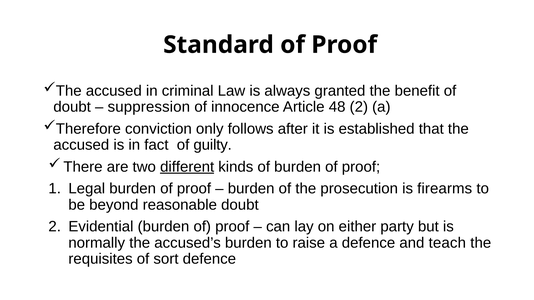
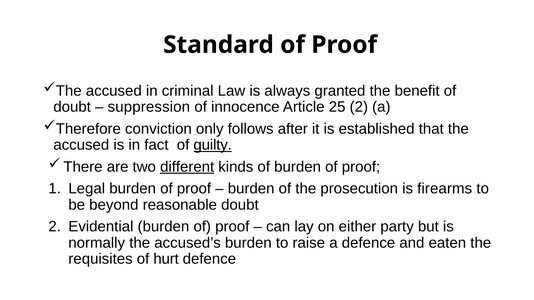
48: 48 -> 25 (337, 107)
guilty underline: none -> present (213, 145)
teach: teach -> eaten (447, 243)
sort: sort -> hurt (166, 259)
